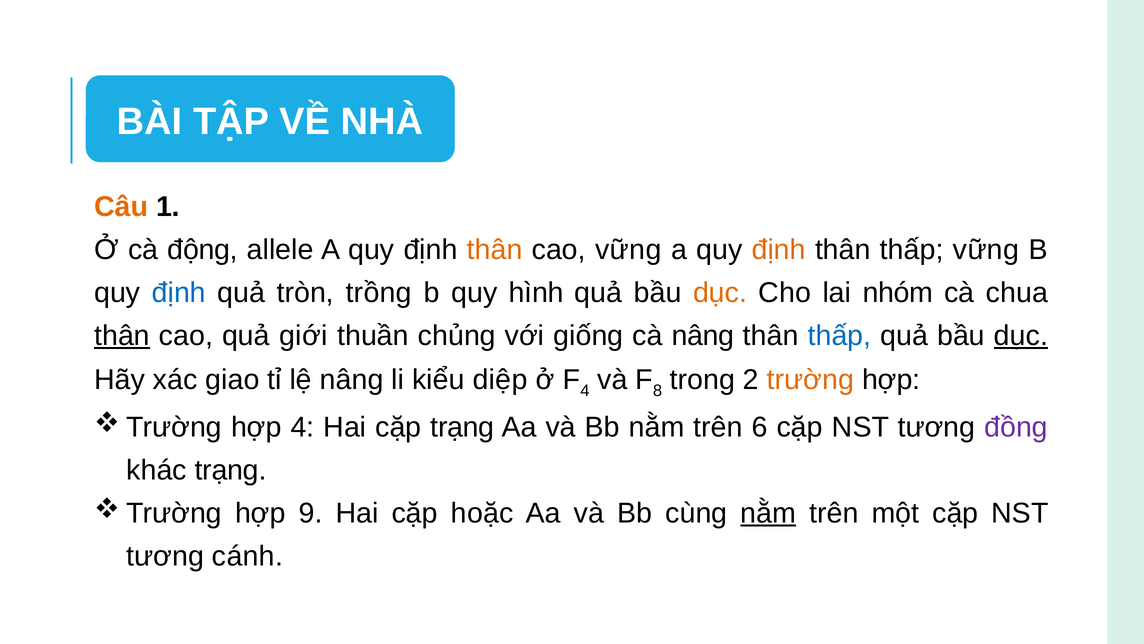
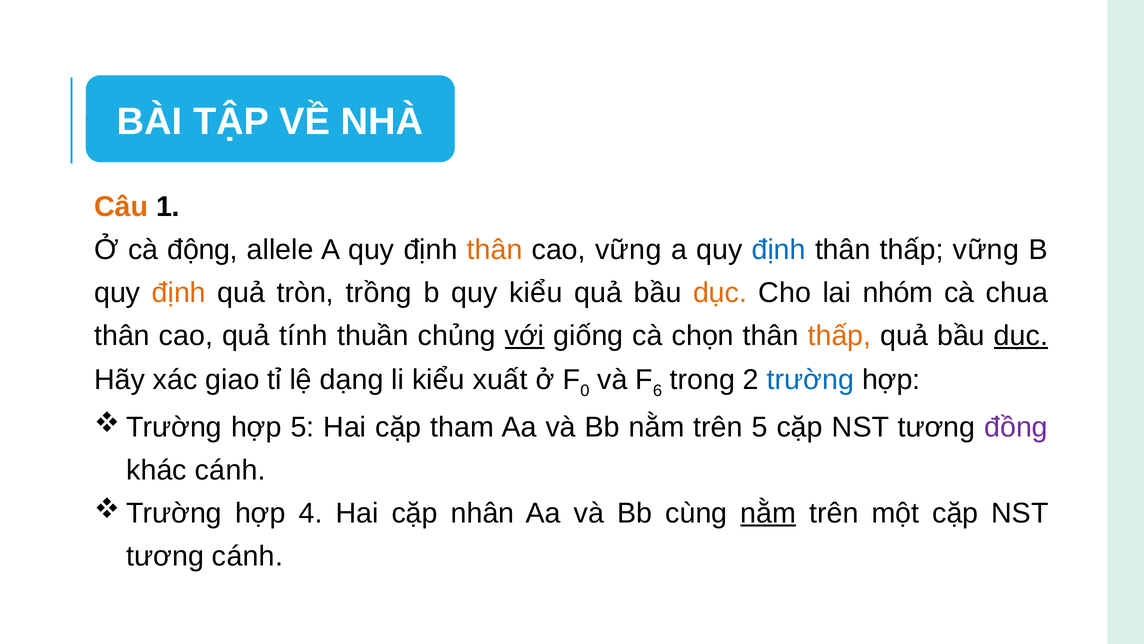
định colour: orange -> blue (779, 250)
định colour: blue -> orange (179, 292)
quy hình: hình -> kiểu (536, 292)
thân underline: present -> none (122, 335)
giới: giới -> tính (303, 335)
với underline: none -> present (525, 335)
cà nâng: nâng -> chọn (703, 335)
thấp colour: blue -> orange (839, 335)
lệ nâng: nâng -> dạng (352, 379)
diệp: diệp -> xuất (500, 379)
4: 4 -> 0 (585, 391)
8: 8 -> 6 (658, 391)
trường colour: orange -> blue (810, 379)
hợp 4: 4 -> 5 (302, 427)
cặp trạng: trạng -> tham (462, 427)
trên 6: 6 -> 5 (760, 427)
khác trạng: trạng -> cánh (230, 470)
9: 9 -> 4 (311, 513)
hoặc: hoặc -> nhân (482, 513)
